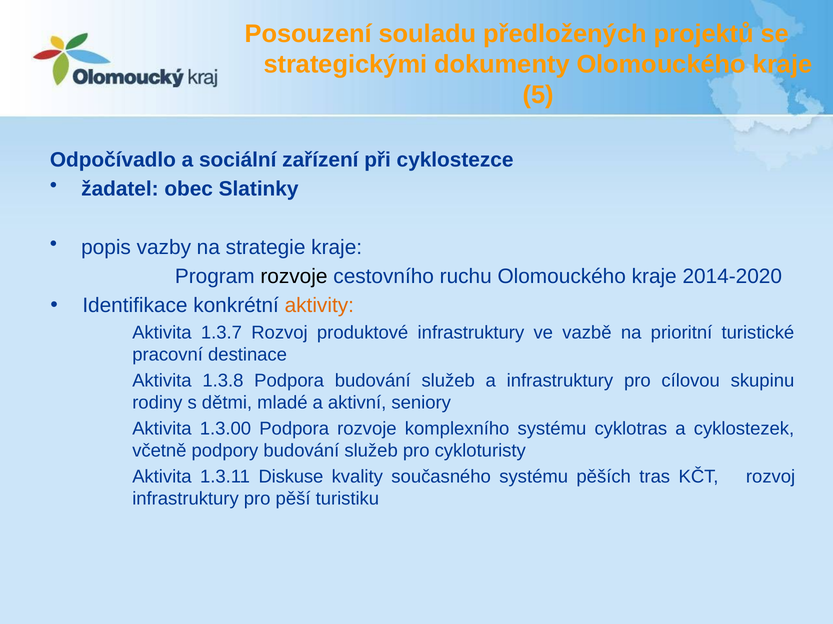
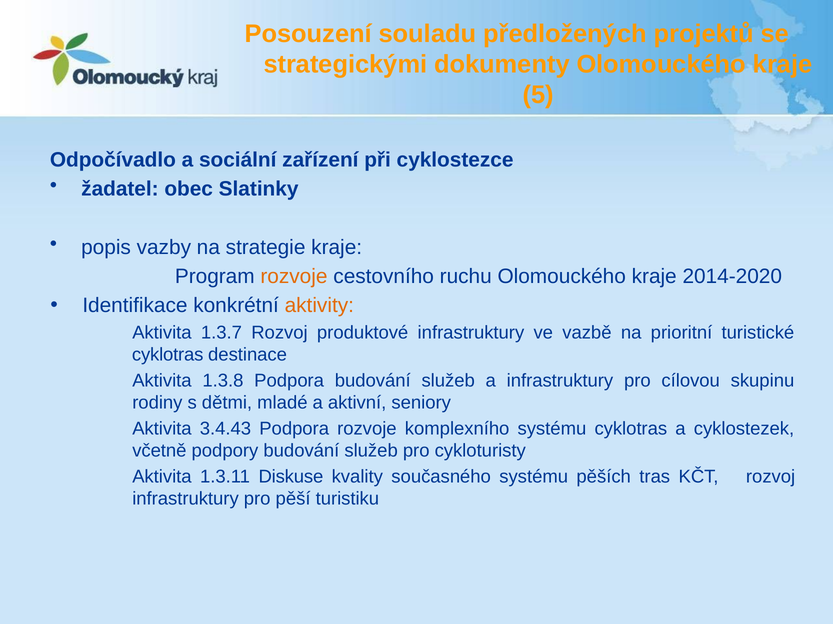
rozvoje colour: black -> orange (294, 277)
pracovní: pracovní -> cyklotras (168, 355)
1.3.00: 1.3.00 -> 3.4.43 (225, 429)
